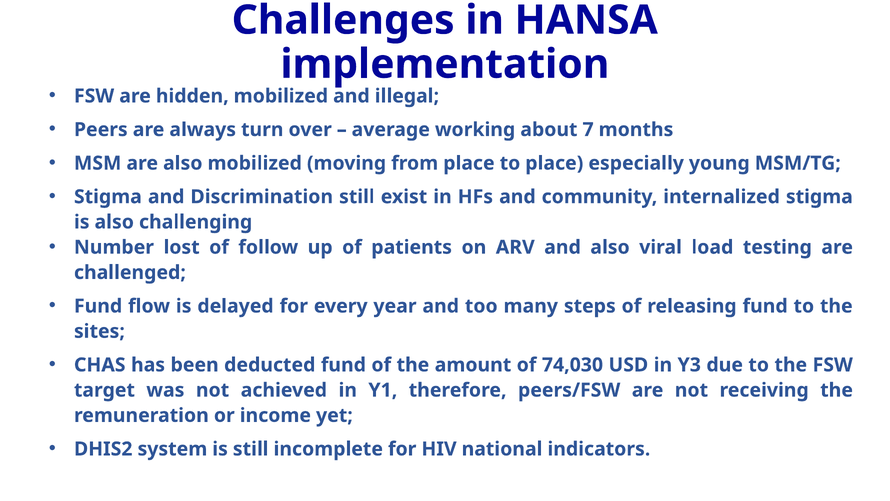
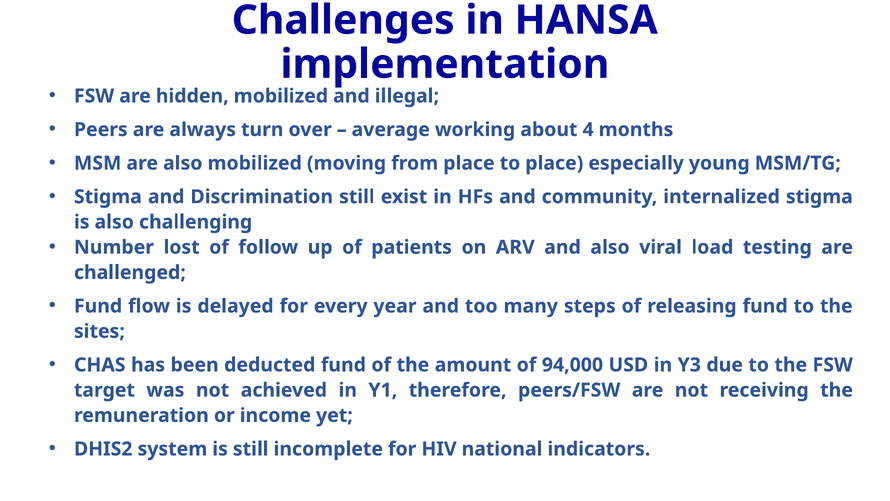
7: 7 -> 4 (588, 130)
74,030: 74,030 -> 94,000 (572, 365)
